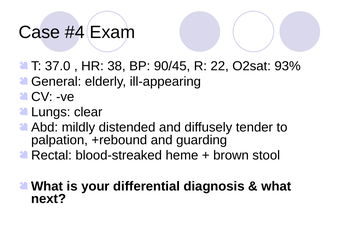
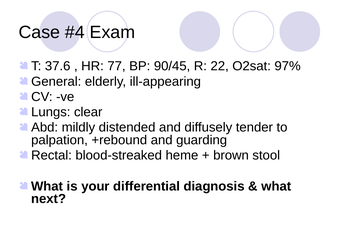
37.0: 37.0 -> 37.6 (58, 66)
38: 38 -> 77 (116, 66)
93%: 93% -> 97% (288, 66)
